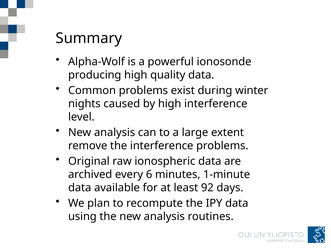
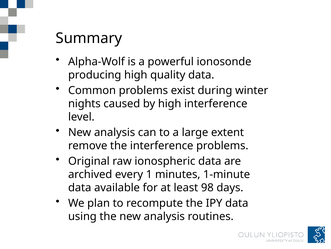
6: 6 -> 1 (149, 174)
92: 92 -> 98 (207, 187)
